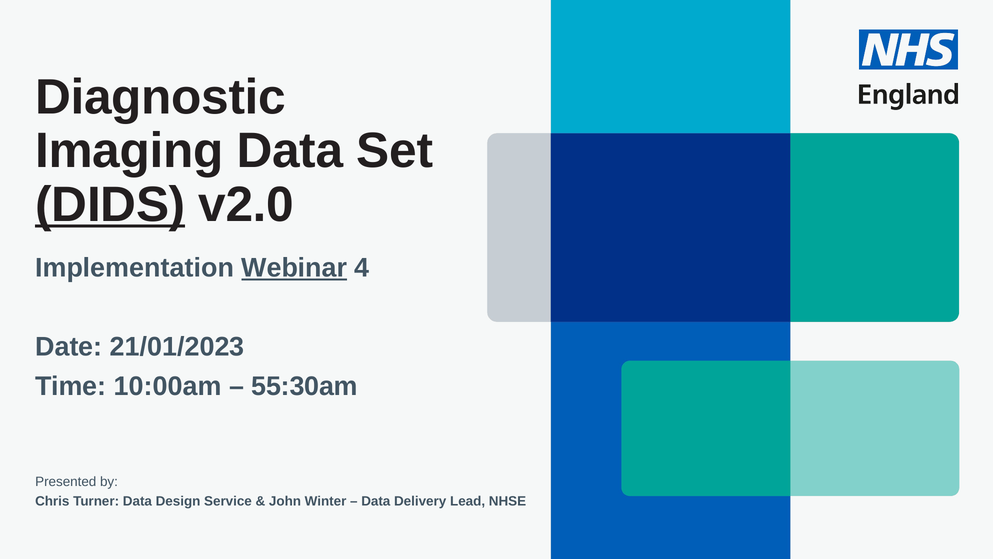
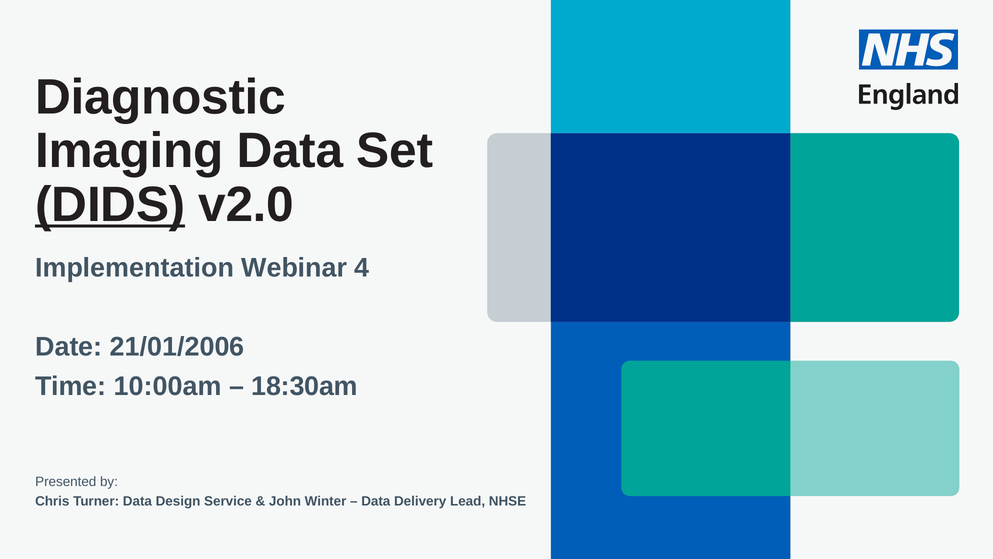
Webinar underline: present -> none (294, 268)
21/01/2023: 21/01/2023 -> 21/01/2006 (177, 346)
55:30am: 55:30am -> 18:30am (305, 386)
